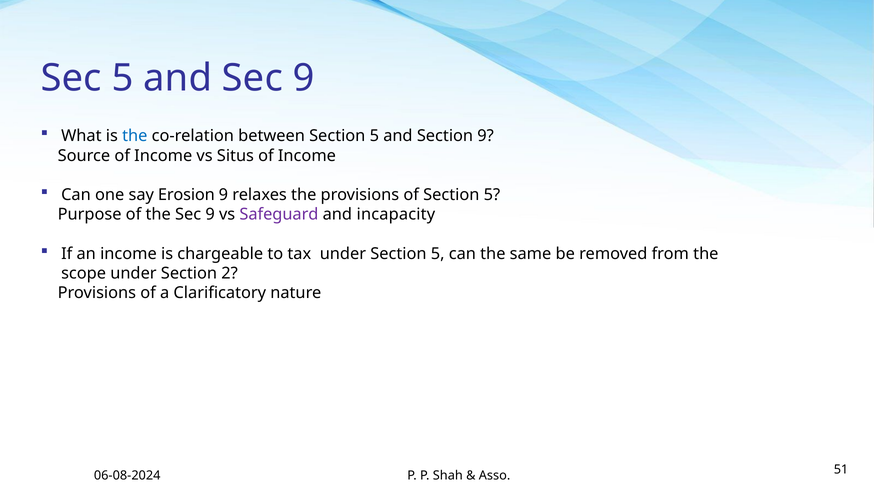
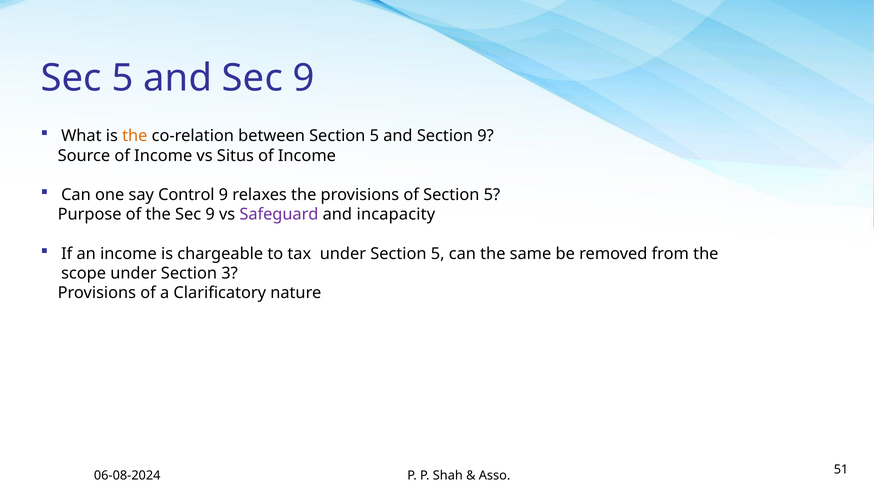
the colour: blue -> orange (135, 136)
Erosion: Erosion -> Control (186, 195)
2: 2 -> 3 (230, 274)
